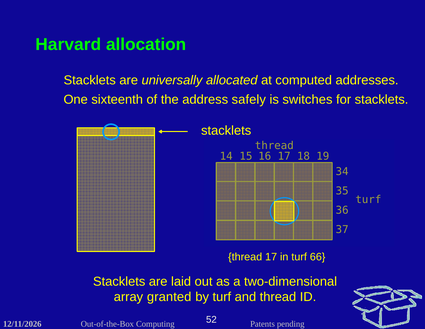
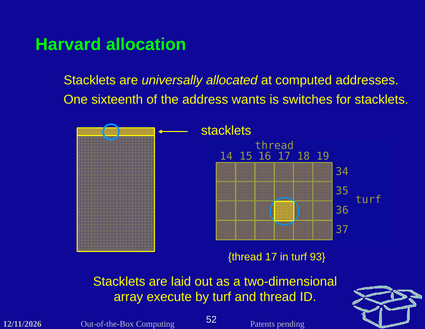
safely: safely -> wants (249, 99)
66: 66 -> 93 (318, 256)
granted: granted -> execute (169, 296)
